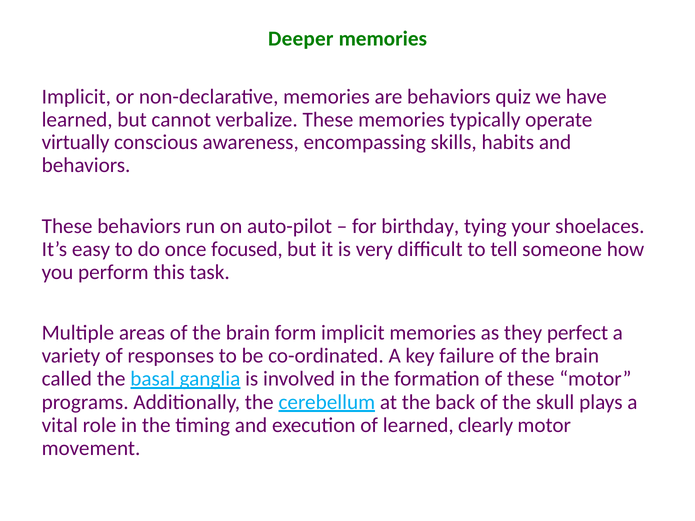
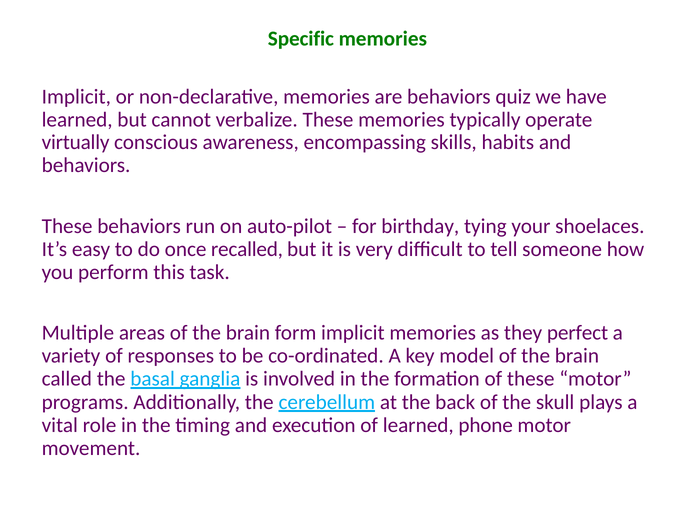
Deeper: Deeper -> Specific (301, 39)
focused: focused -> recalled (247, 249)
failure: failure -> model (467, 356)
clearly: clearly -> phone (486, 425)
